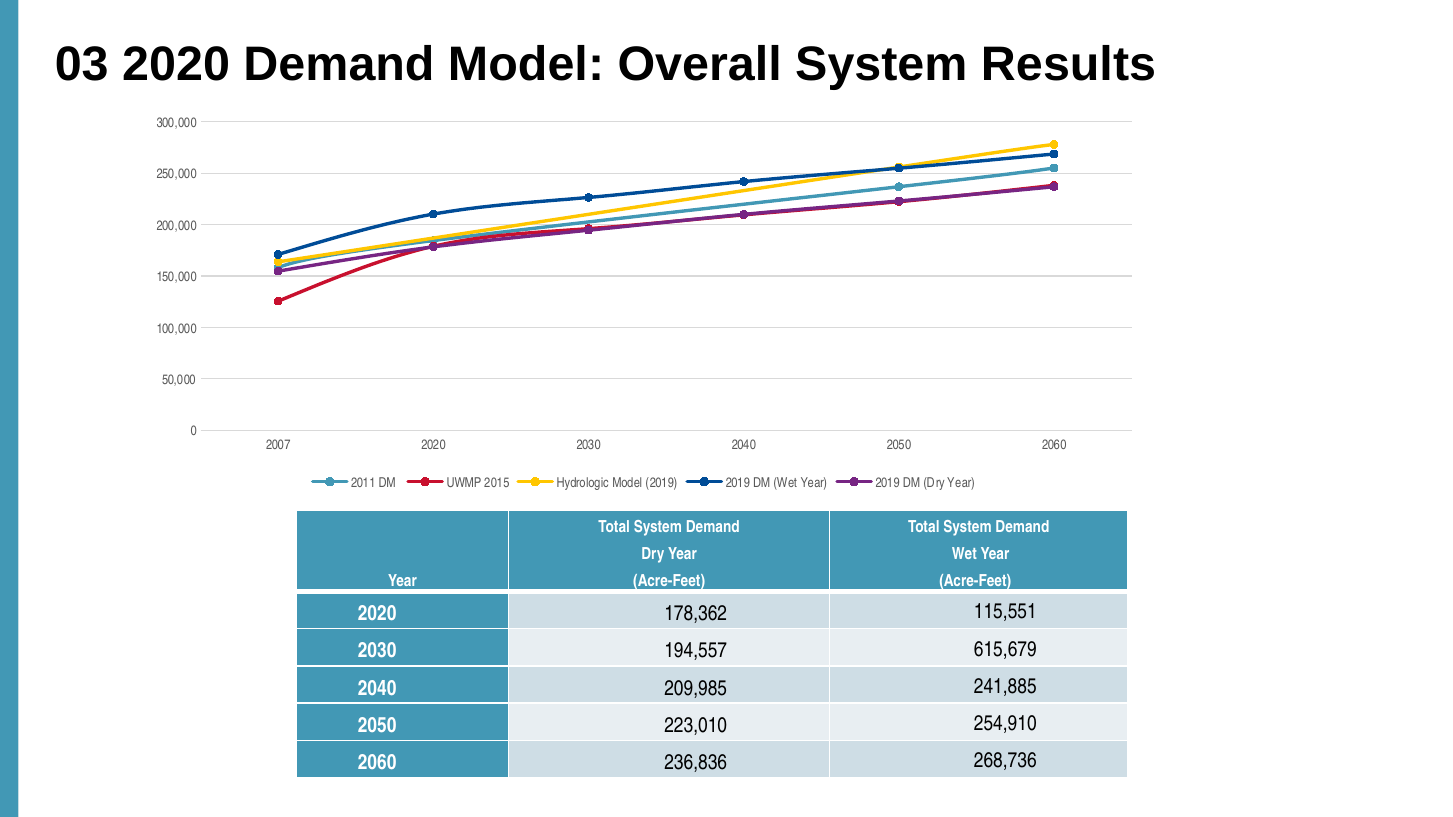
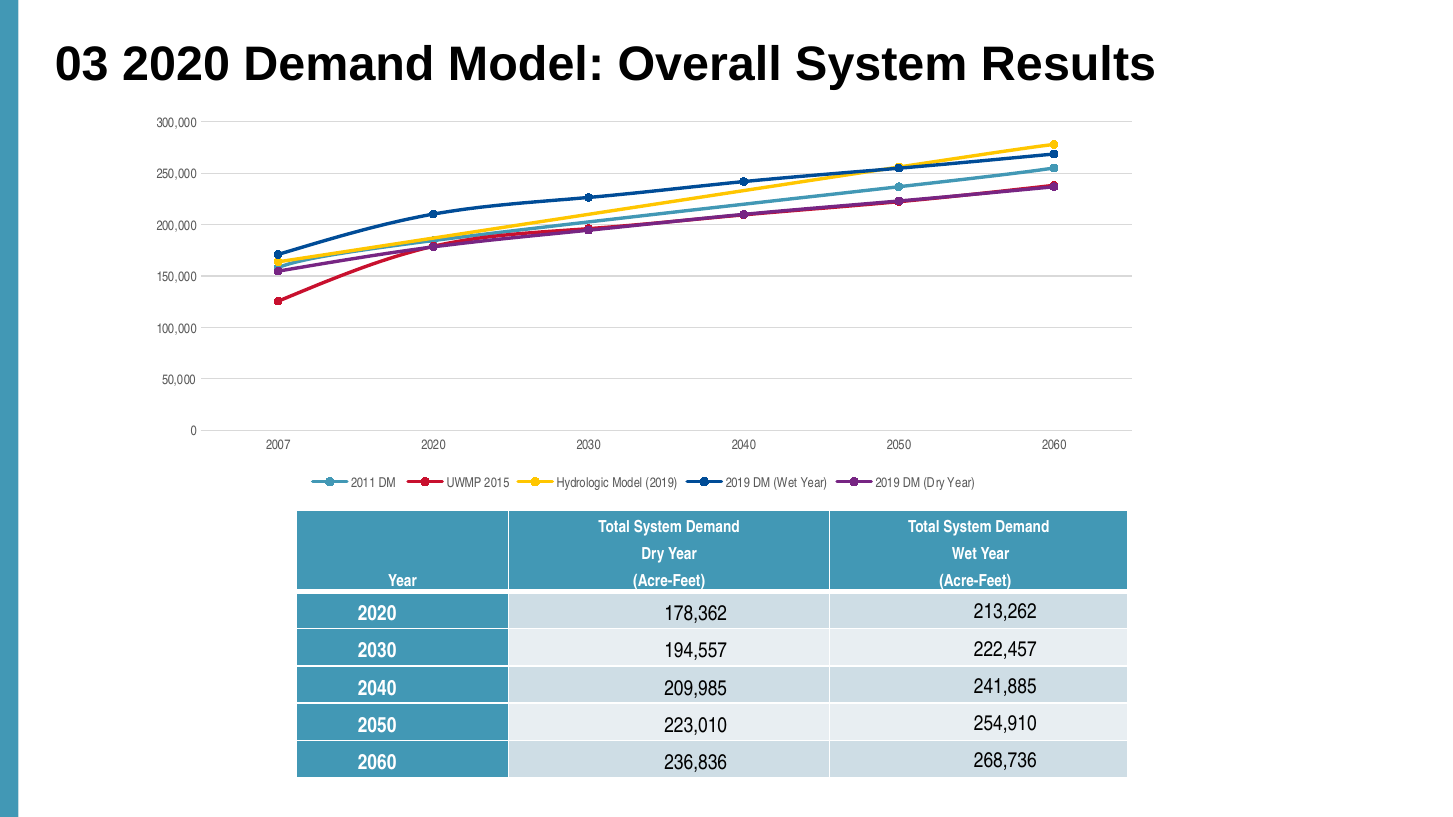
115,551: 115,551 -> 213,262 (1005, 612)
615,679: 615,679 -> 222,457 (1005, 649)
